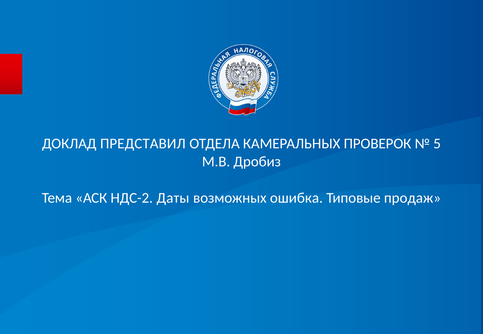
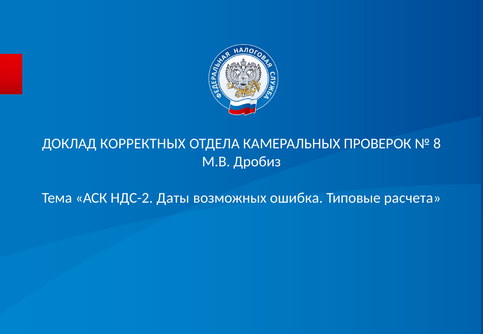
ПРЕДСТАВИЛ: ПРЕДСТАВИЛ -> КОРРЕКТНЫХ (143, 144)
5: 5 -> 8 (437, 144)
продаж: продаж -> расчета (412, 198)
